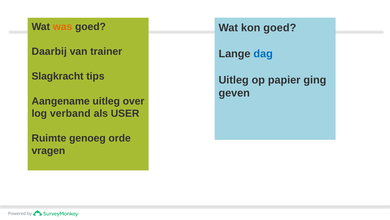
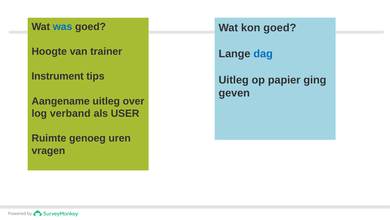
was colour: orange -> blue (63, 27)
Daarbij: Daarbij -> Hoogte (49, 51)
Slagkracht: Slagkracht -> Instrument (58, 76)
orde: orde -> uren (120, 138)
